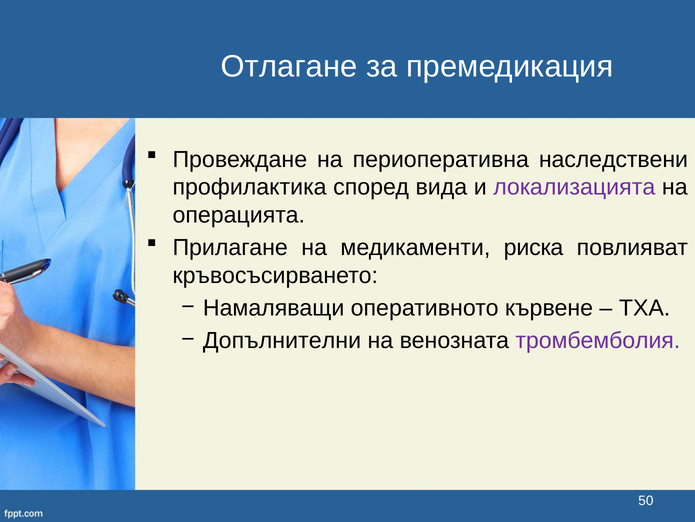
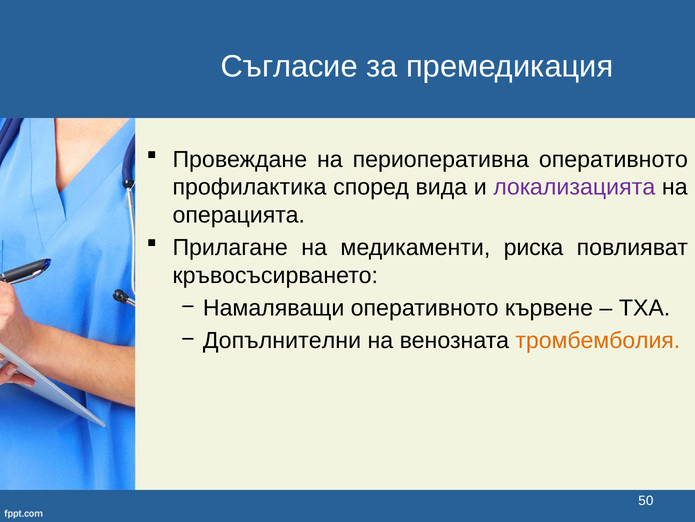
Отлагане: Отлагане -> Съгласие (289, 66)
периоперативна наследствени: наследствени -> оперативното (613, 159)
тромбемболия colour: purple -> orange (598, 340)
